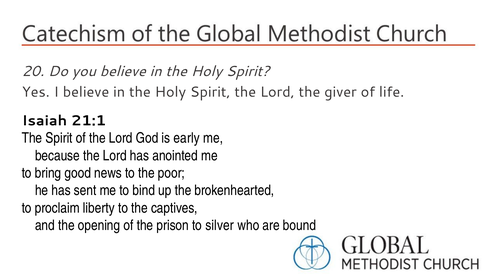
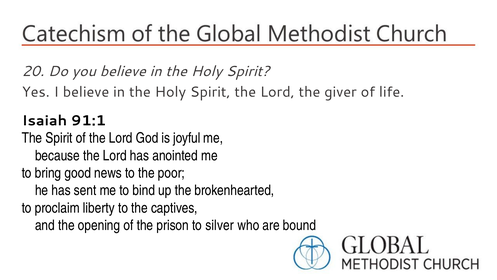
21:1: 21:1 -> 91:1 (89, 121)
early: early -> joyful (187, 138)
